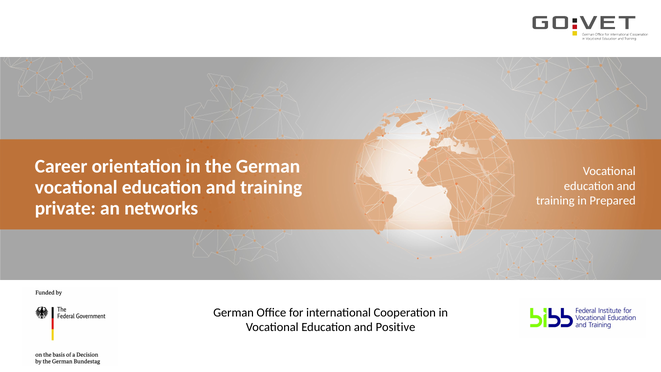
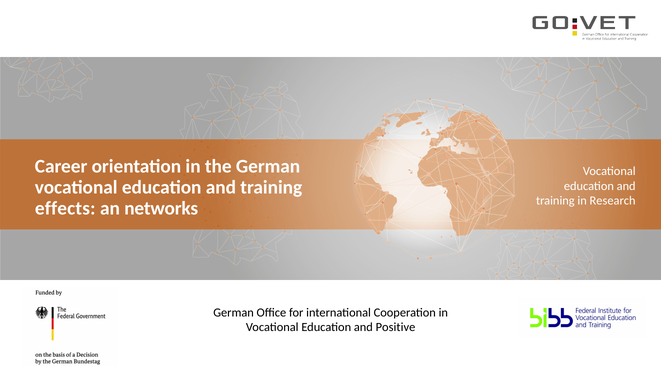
Prepared: Prepared -> Research (613, 201)
private: private -> effects (65, 208)
